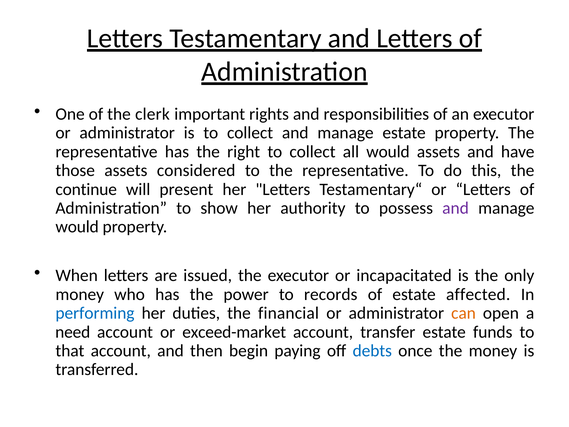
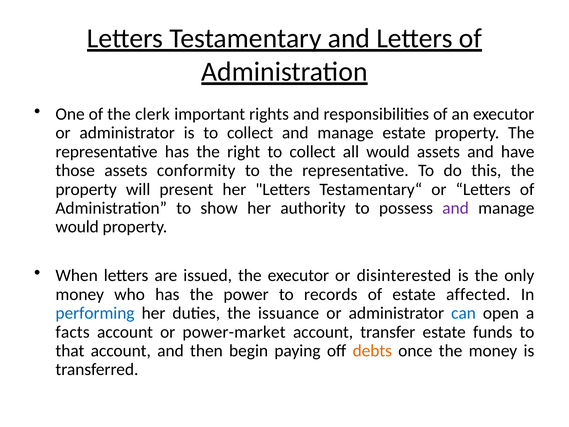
considered: considered -> conformity (196, 170)
continue: continue -> property (86, 189)
incapacitated: incapacitated -> disinterested (404, 275)
financial: financial -> issuance (289, 313)
can colour: orange -> blue (463, 313)
need: need -> facts (73, 332)
exceed-market: exceed-market -> power-market (234, 332)
debts colour: blue -> orange (372, 351)
